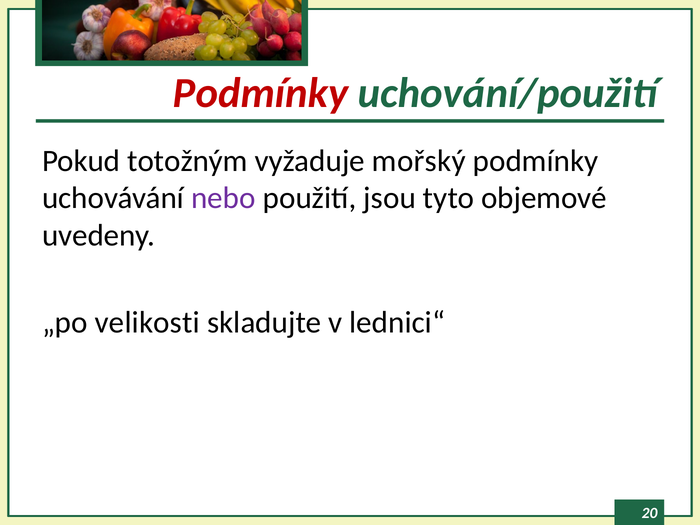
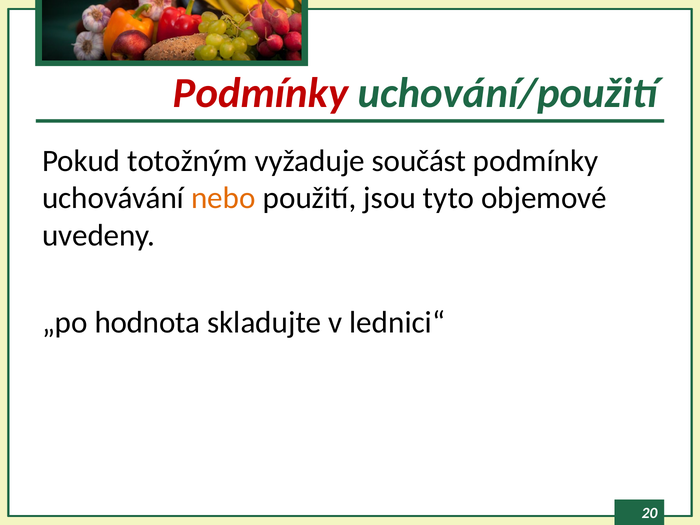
mořský: mořský -> součást (419, 161)
nebo colour: purple -> orange (223, 198)
velikosti: velikosti -> hodnota (147, 323)
